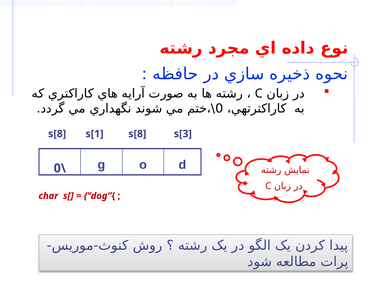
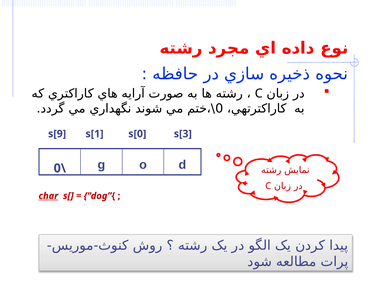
s[8: s[8 -> s[9 (57, 134)
s[1 s[8: s[8 -> s[0 (137, 134)
char underline: none -> present (48, 196)
